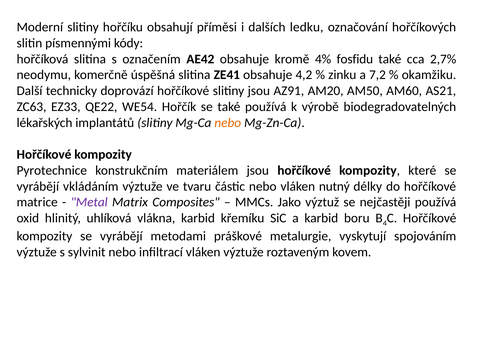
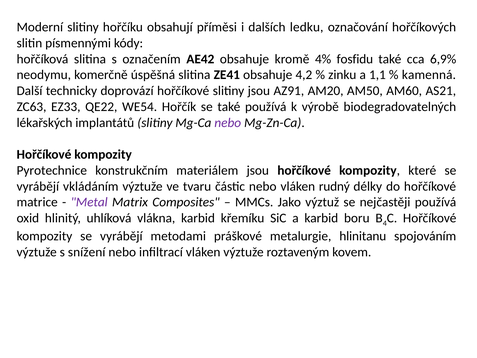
2,7%: 2,7% -> 6,9% (443, 59)
7,2: 7,2 -> 1,1 (377, 75)
okamžiku: okamžiku -> kamenná (429, 75)
nebo colour: orange -> purple (228, 123)
nutný: nutný -> rudný (334, 186)
vyskytují: vyskytují -> hlinitanu (363, 236)
sylvinit: sylvinit -> snížení (87, 252)
